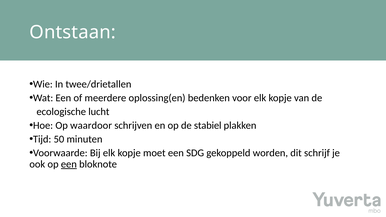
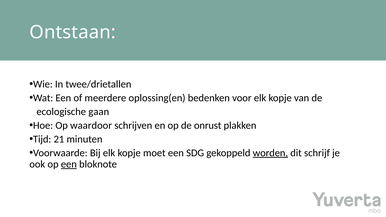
lucht: lucht -> gaan (99, 112)
stabiel: stabiel -> onrust (208, 125)
50: 50 -> 21 (59, 139)
worden underline: none -> present (270, 153)
